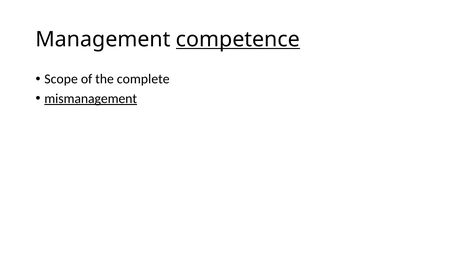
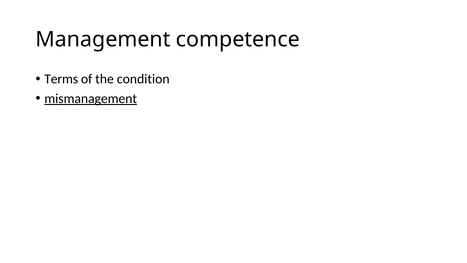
competence underline: present -> none (238, 39)
Scope: Scope -> Terms (61, 79)
complete: complete -> condition (143, 79)
